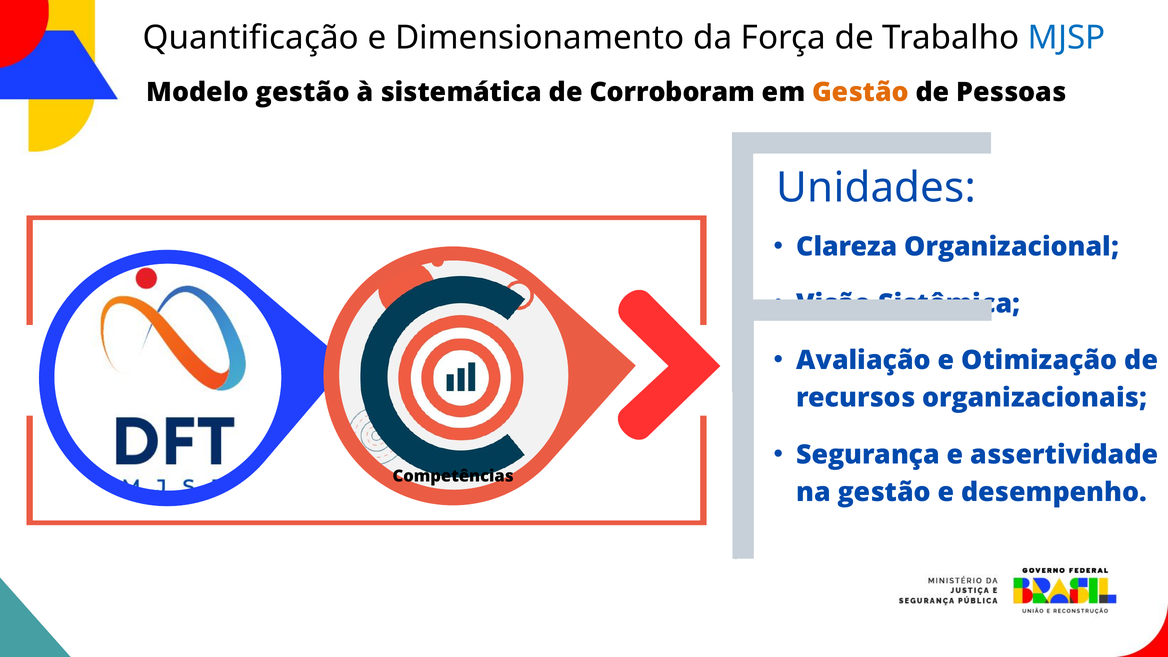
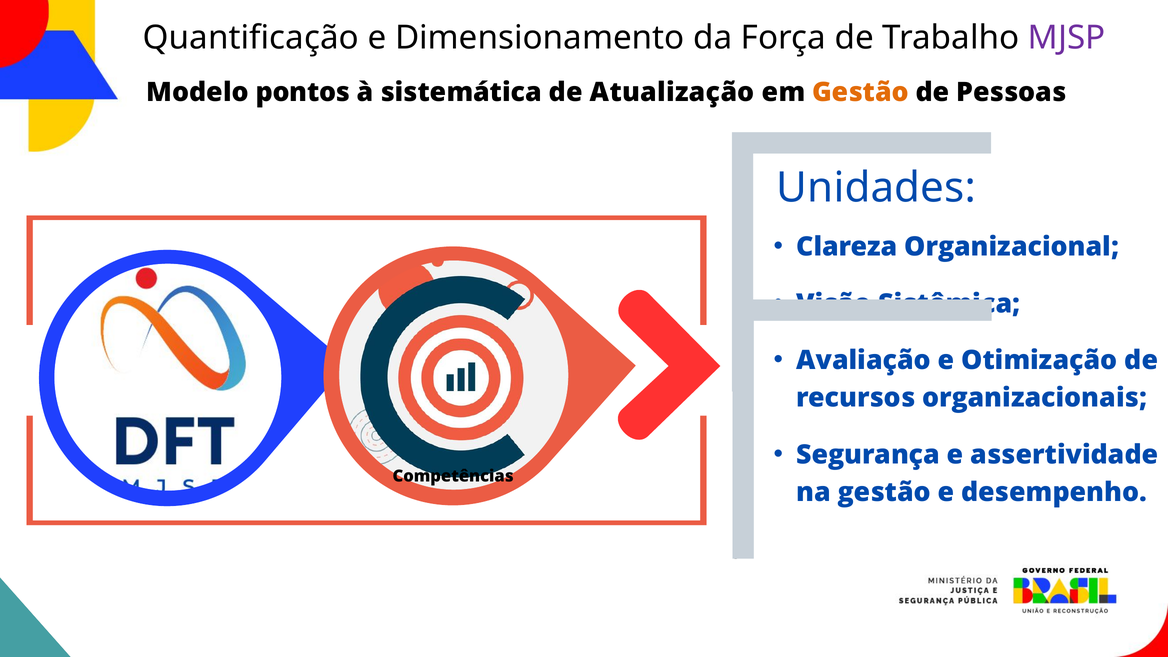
MJSP colour: blue -> purple (1067, 38)
Modelo gestão: gestão -> pontos (303, 92)
Corroboram: Corroboram -> Atualização (672, 92)
